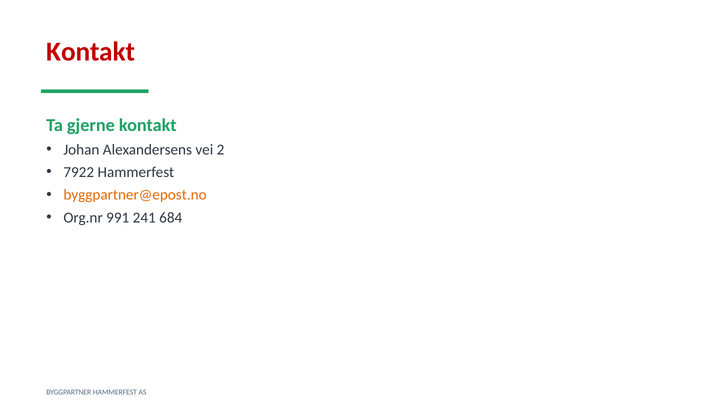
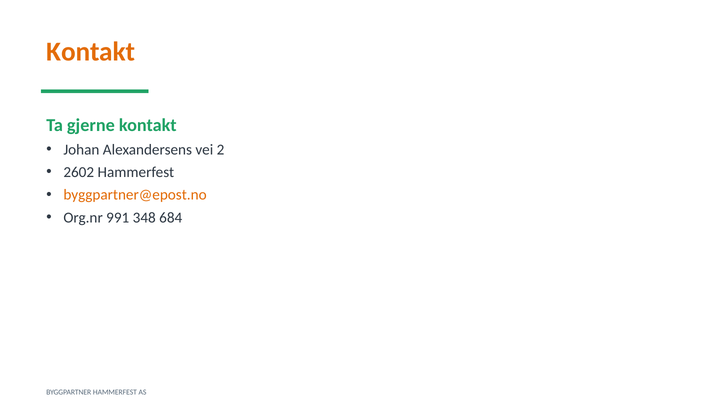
Kontakt colour: red -> orange (91, 52)
7922: 7922 -> 2602 (79, 172)
241: 241 -> 348 (144, 218)
